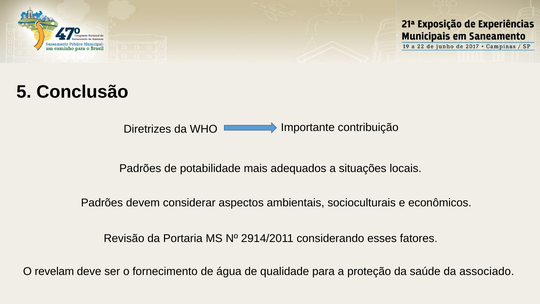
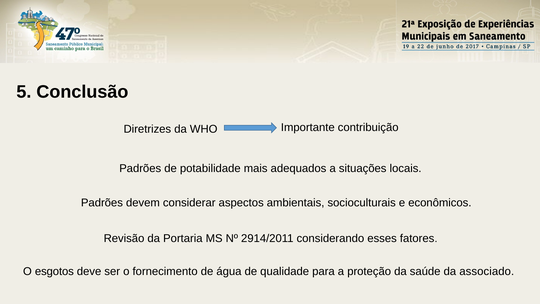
revelam: revelam -> esgotos (54, 271)
